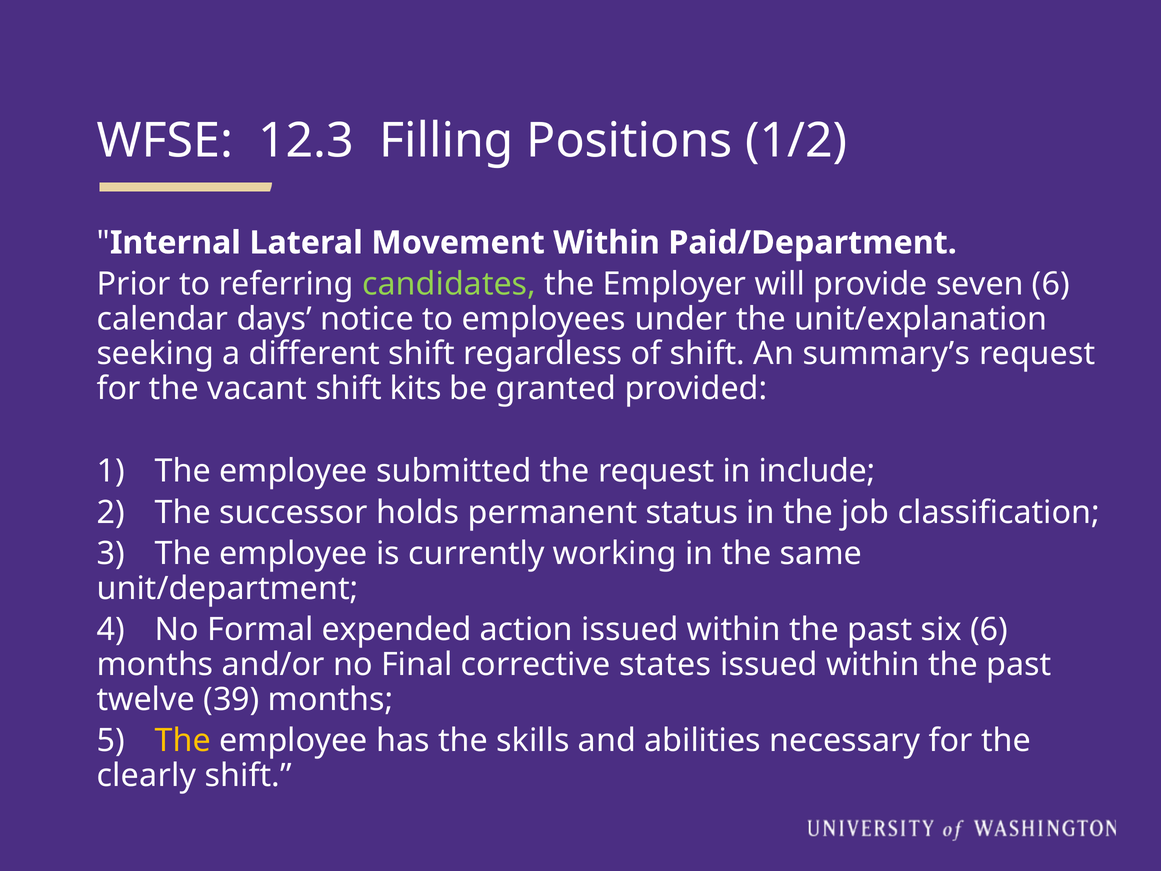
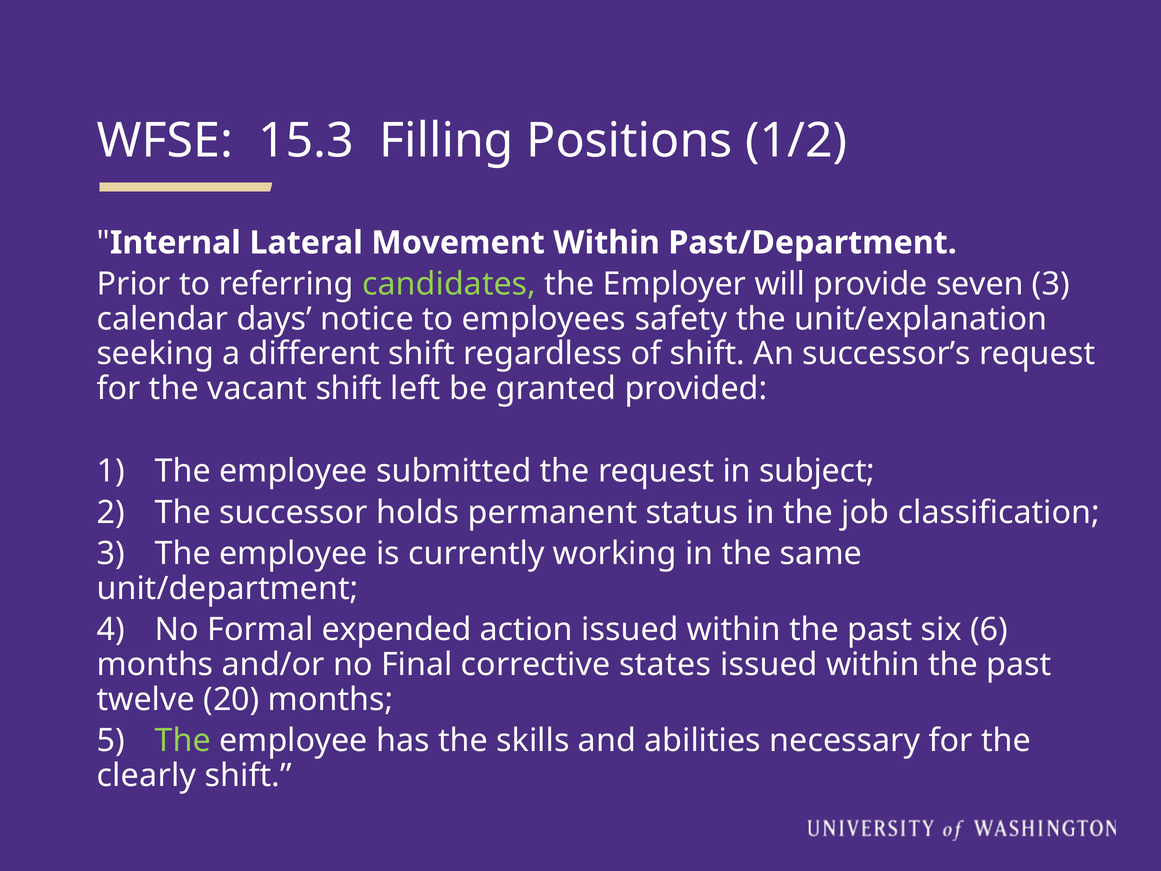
12.3: 12.3 -> 15.3 (306, 141)
Paid/Department: Paid/Department -> Past/Department (813, 243)
seven 6: 6 -> 3 (1051, 284)
under: under -> safety (681, 319)
summary’s: summary’s -> successor’s (887, 354)
kits: kits -> left (415, 388)
include: include -> subject (817, 471)
39: 39 -> 20 (231, 699)
The colour: yellow -> light green (183, 741)
